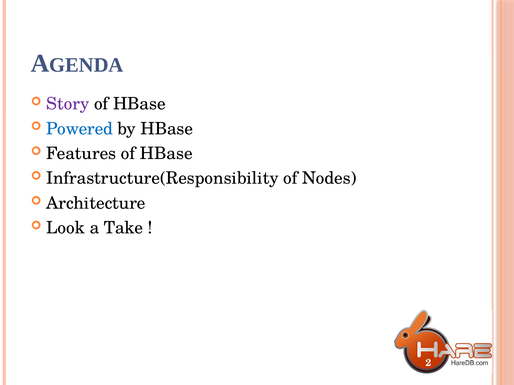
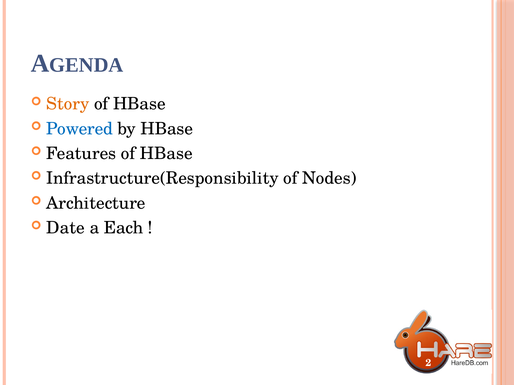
Story colour: purple -> orange (68, 104)
Look: Look -> Date (66, 228)
Take: Take -> Each (124, 228)
